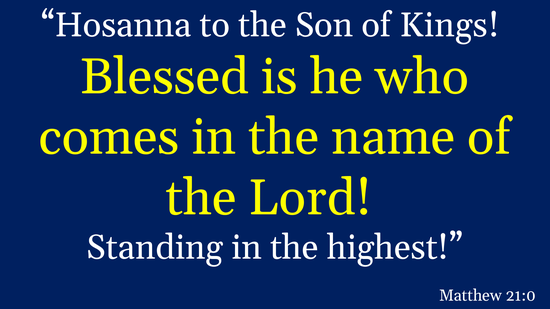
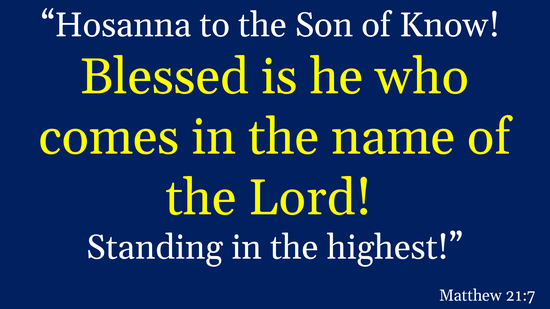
Kings: Kings -> Know (450, 25)
21:0: 21:0 -> 21:7 (521, 296)
